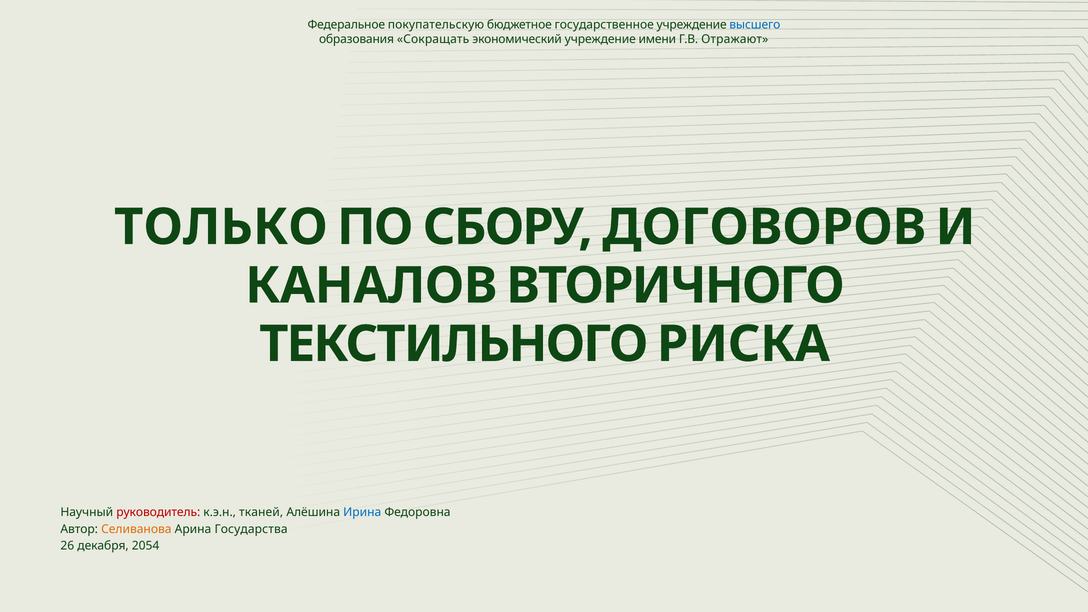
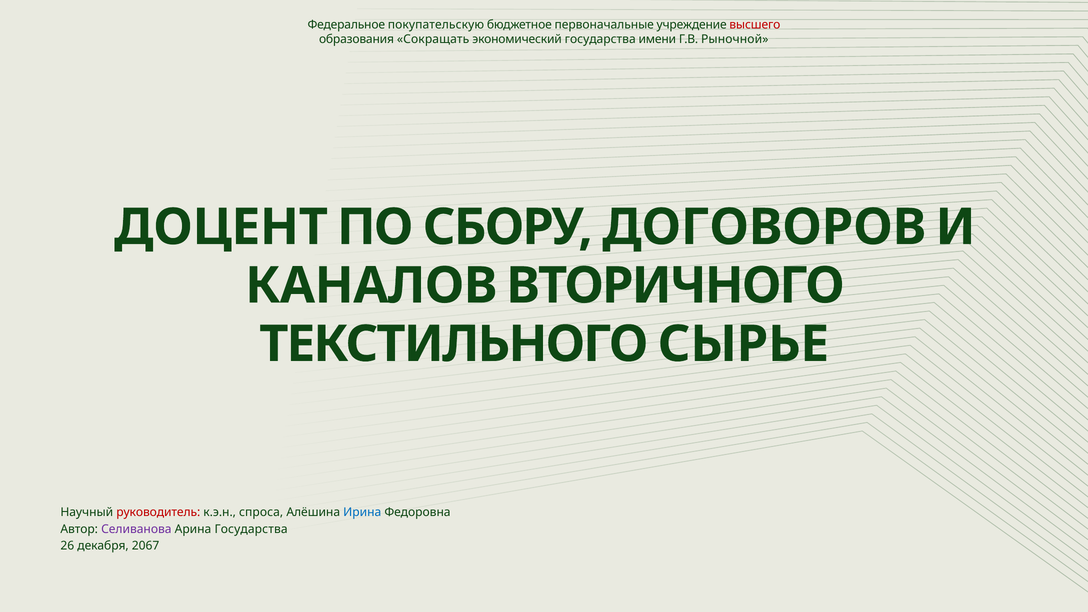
государственное: государственное -> первоначальные (604, 25)
высшего colour: blue -> red (755, 25)
экономический учреждение: учреждение -> государства (600, 39)
Отражают: Отражают -> Рыночной (735, 39)
ТОЛЬКО: ТОЛЬКО -> ДОЦЕНТ (221, 227)
РИСКА: РИСКА -> СЫРЬЕ (743, 344)
тканей: тканей -> спроса (261, 512)
Селиванова colour: orange -> purple (136, 529)
2054: 2054 -> 2067 (146, 546)
